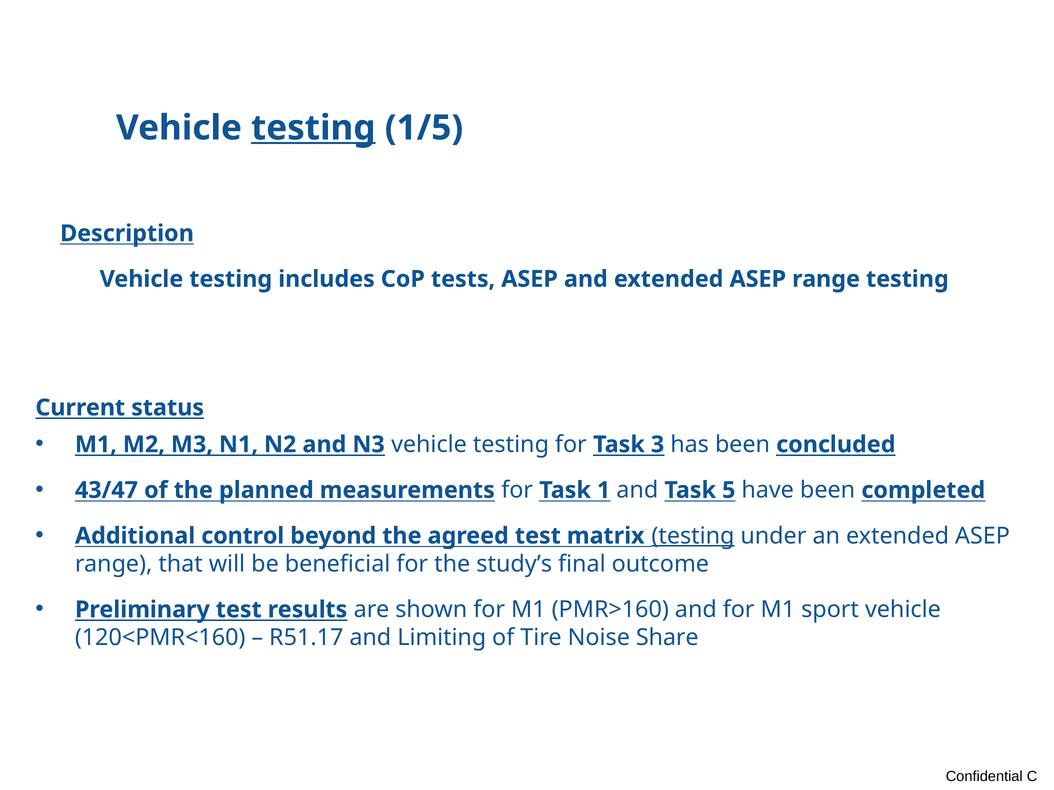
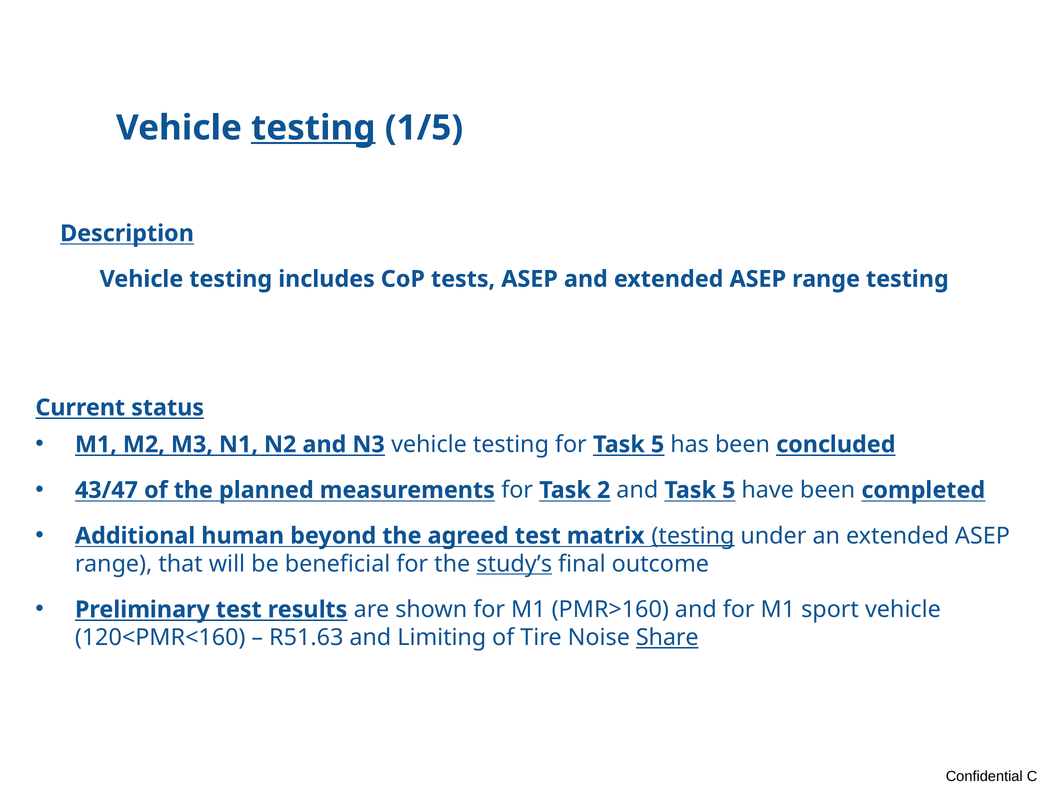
for Task 3: 3 -> 5 (658, 445)
1: 1 -> 2 (604, 490)
control: control -> human (243, 536)
study’s underline: none -> present (514, 564)
R51.17: R51.17 -> R51.63 (306, 638)
Share underline: none -> present (667, 638)
